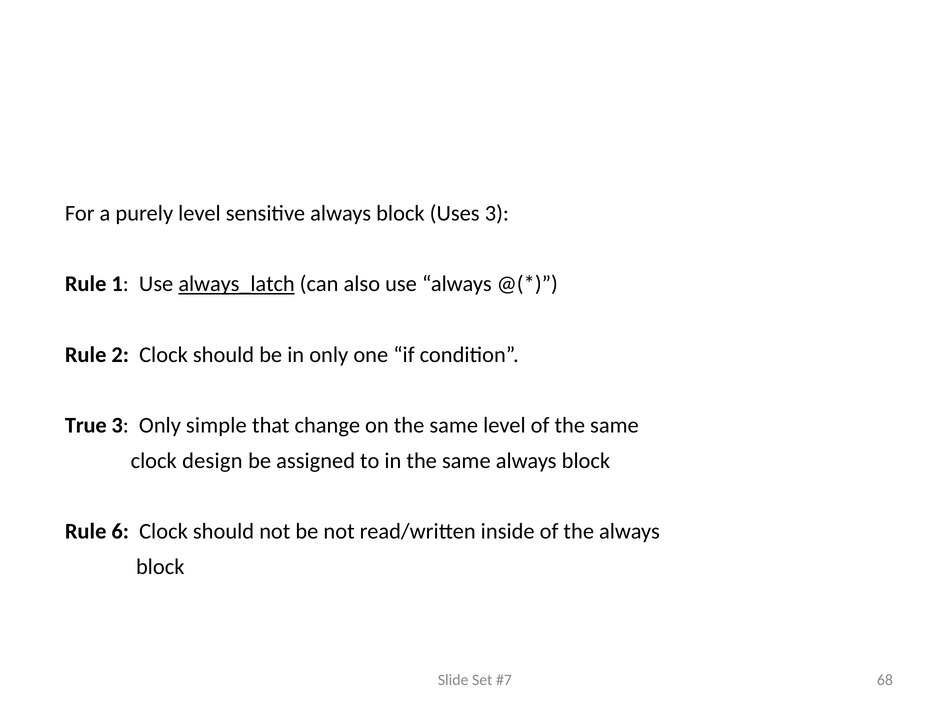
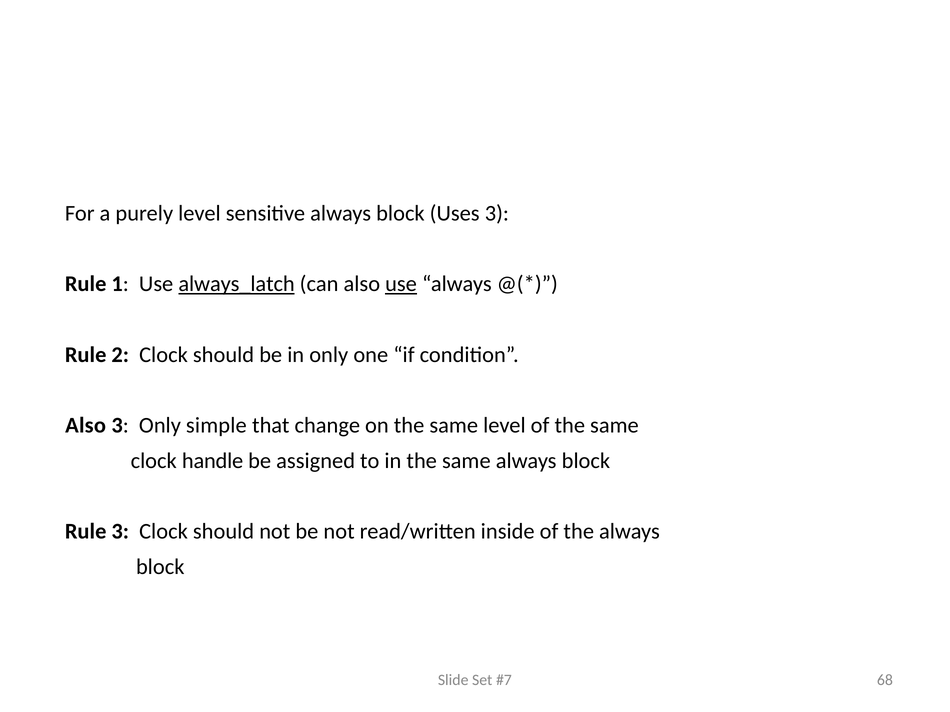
use underline: none -> present (401, 284)
True: True -> Also (86, 426)
design: design -> handle (213, 461)
Rule 6: 6 -> 3 (120, 532)
